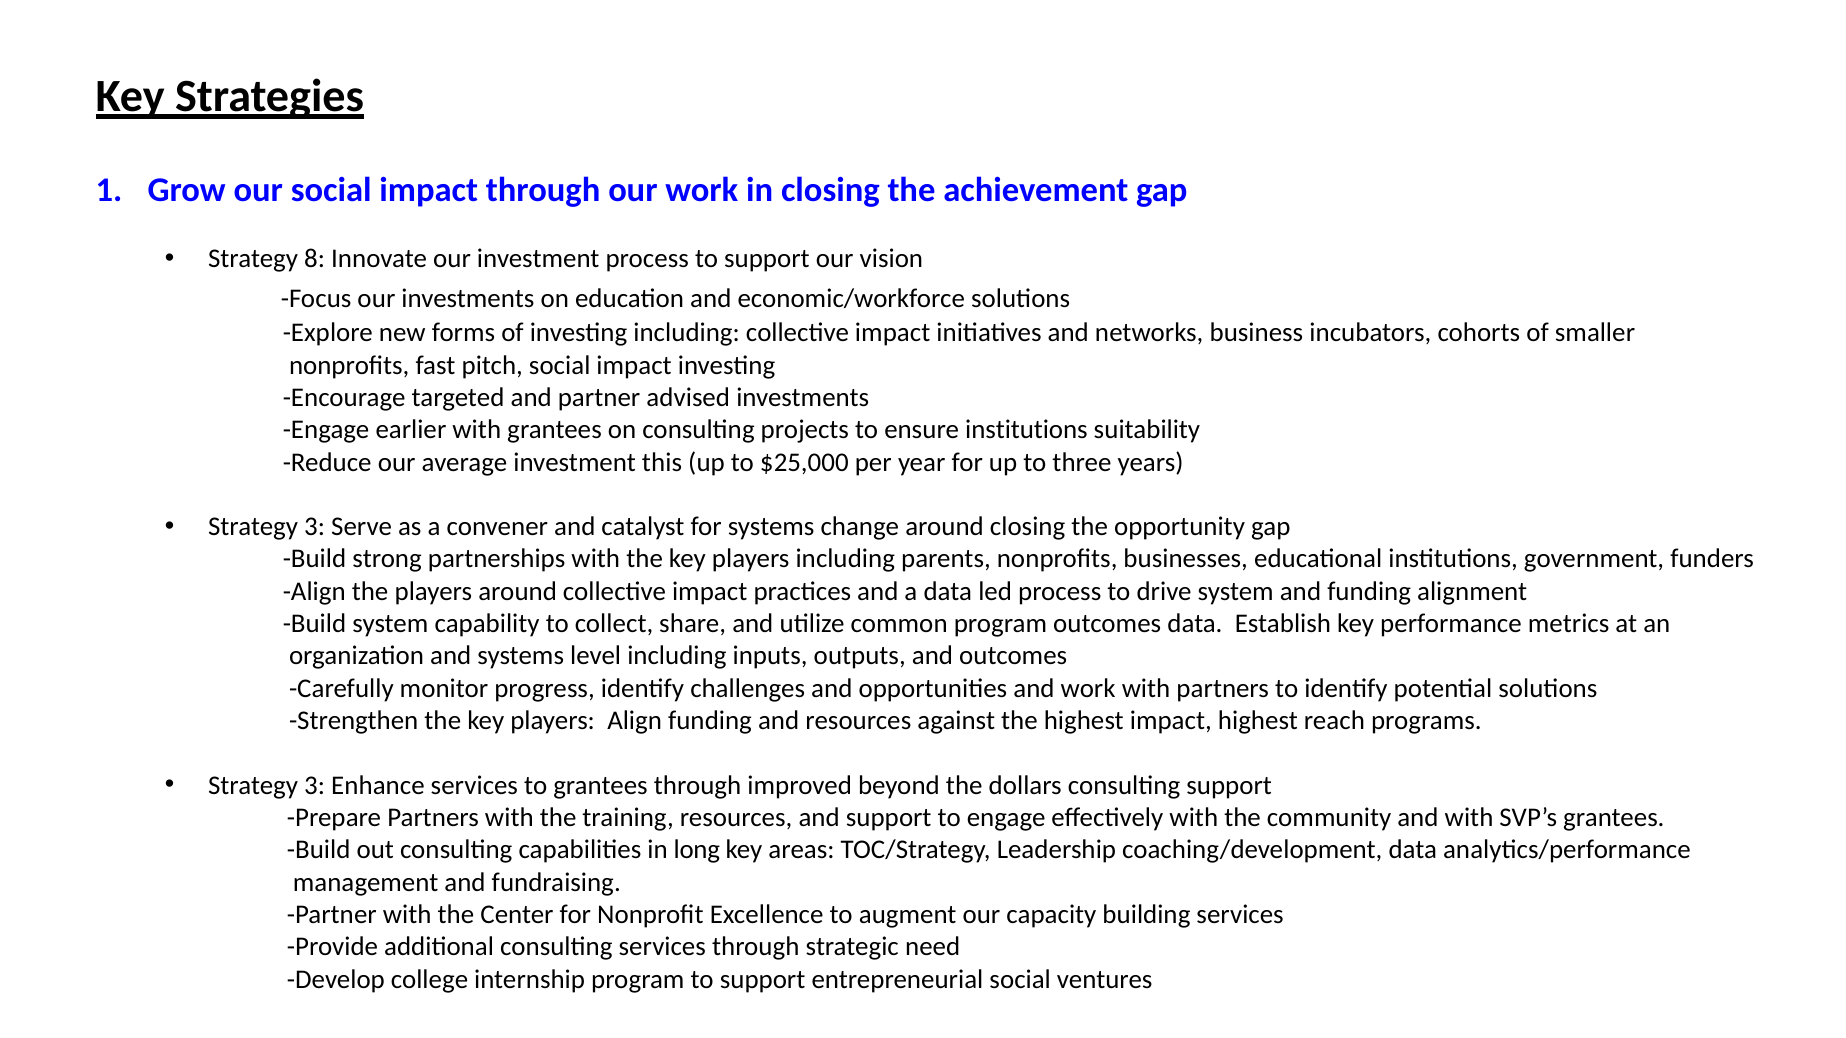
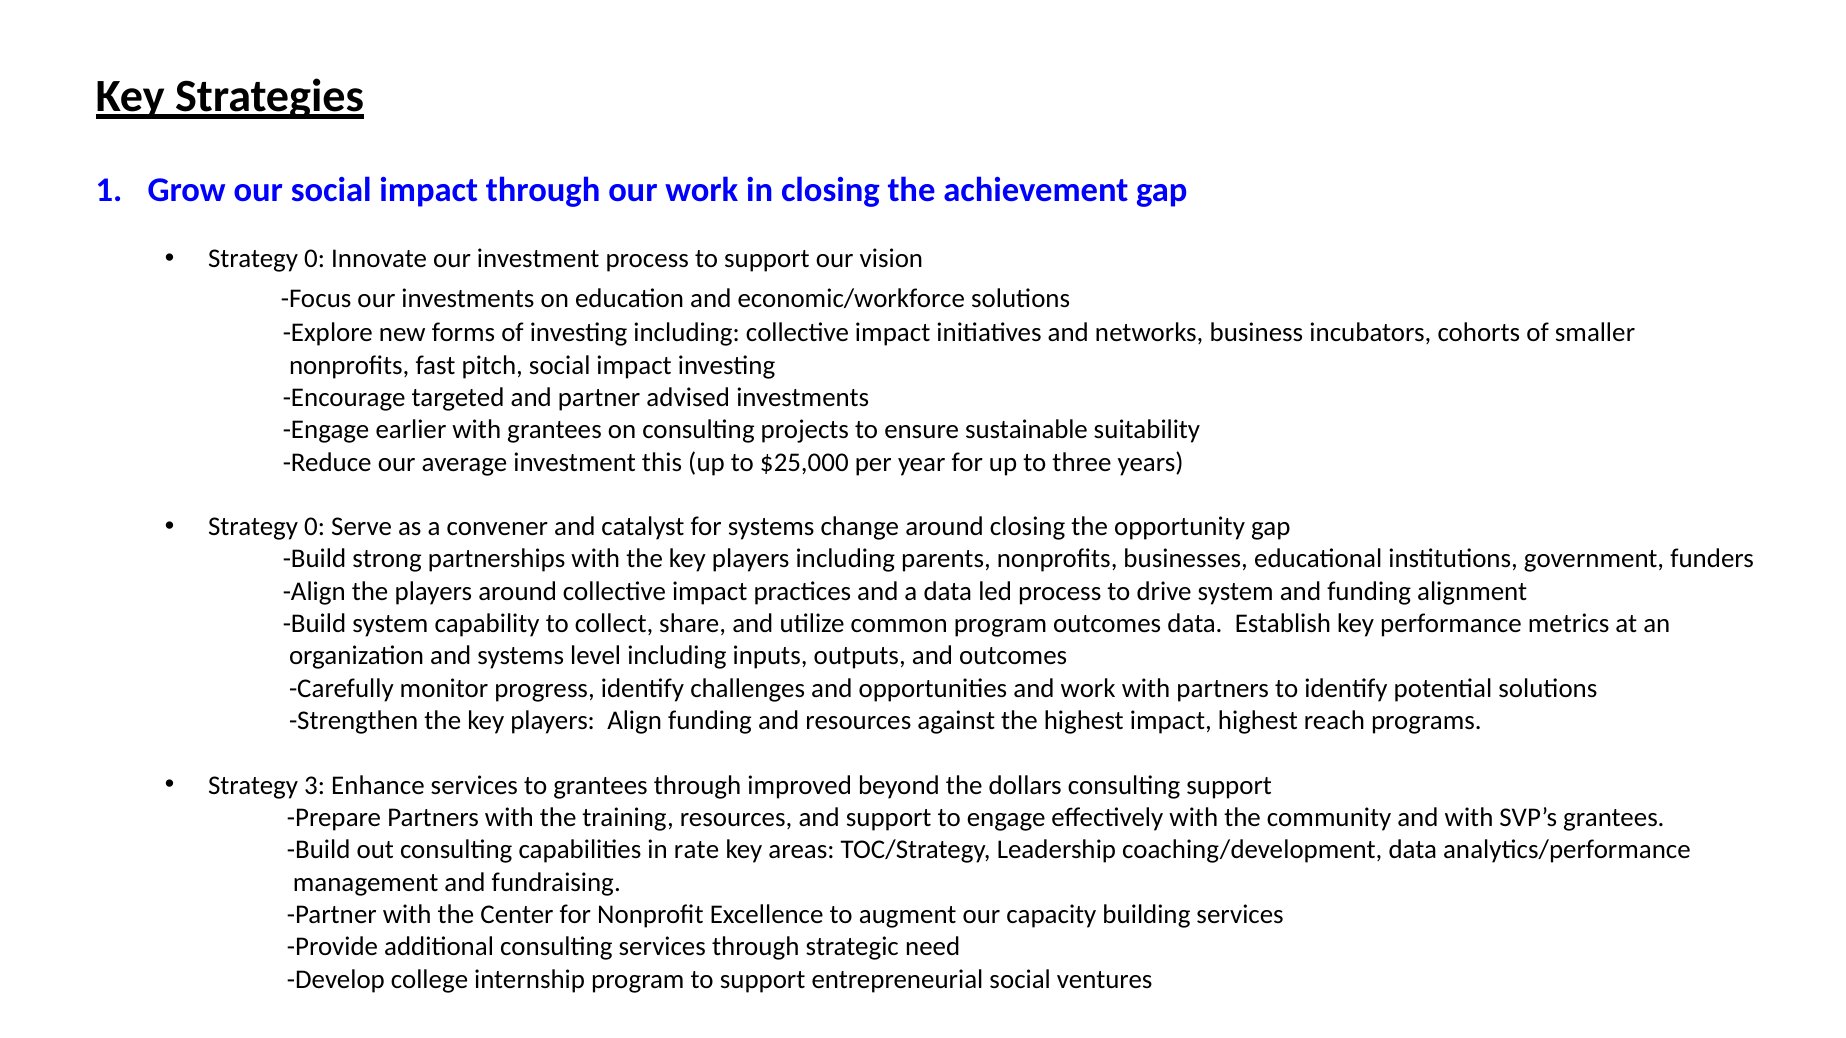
8: 8 -> 0 (315, 259)
ensure institutions: institutions -> sustainable (1027, 430)
3: 3 -> 0 (315, 527)
long: long -> rate (697, 850)
